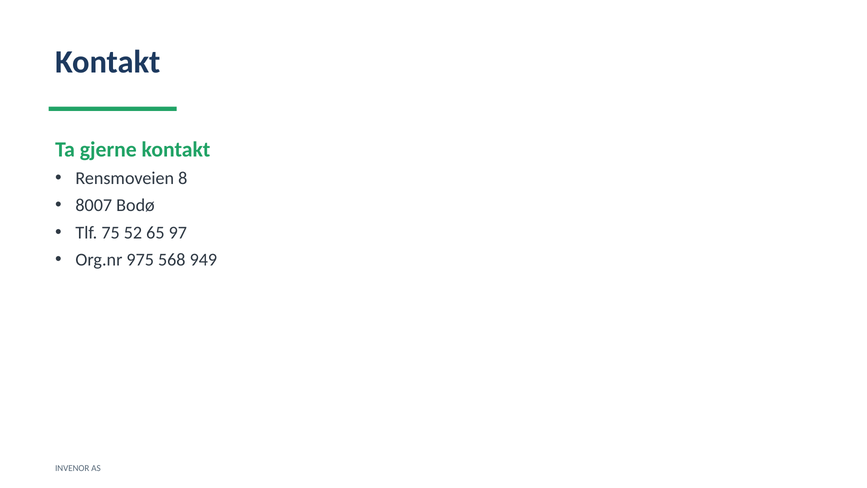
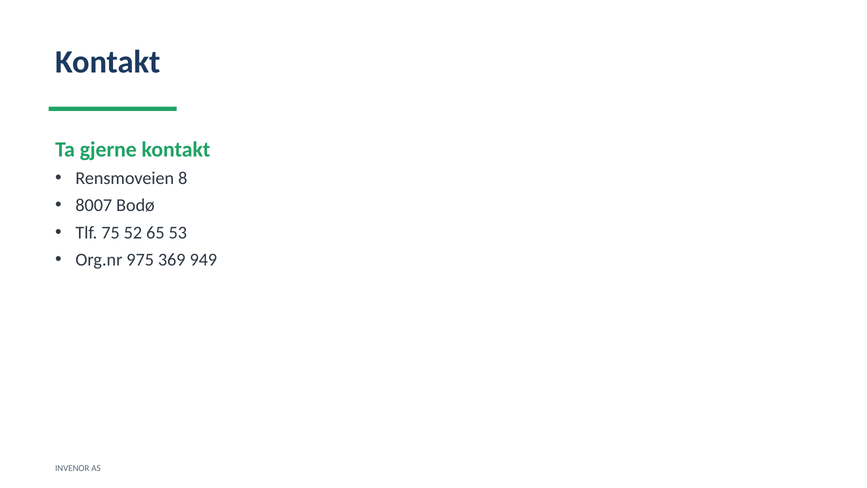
97: 97 -> 53 (178, 233)
568: 568 -> 369 (172, 260)
